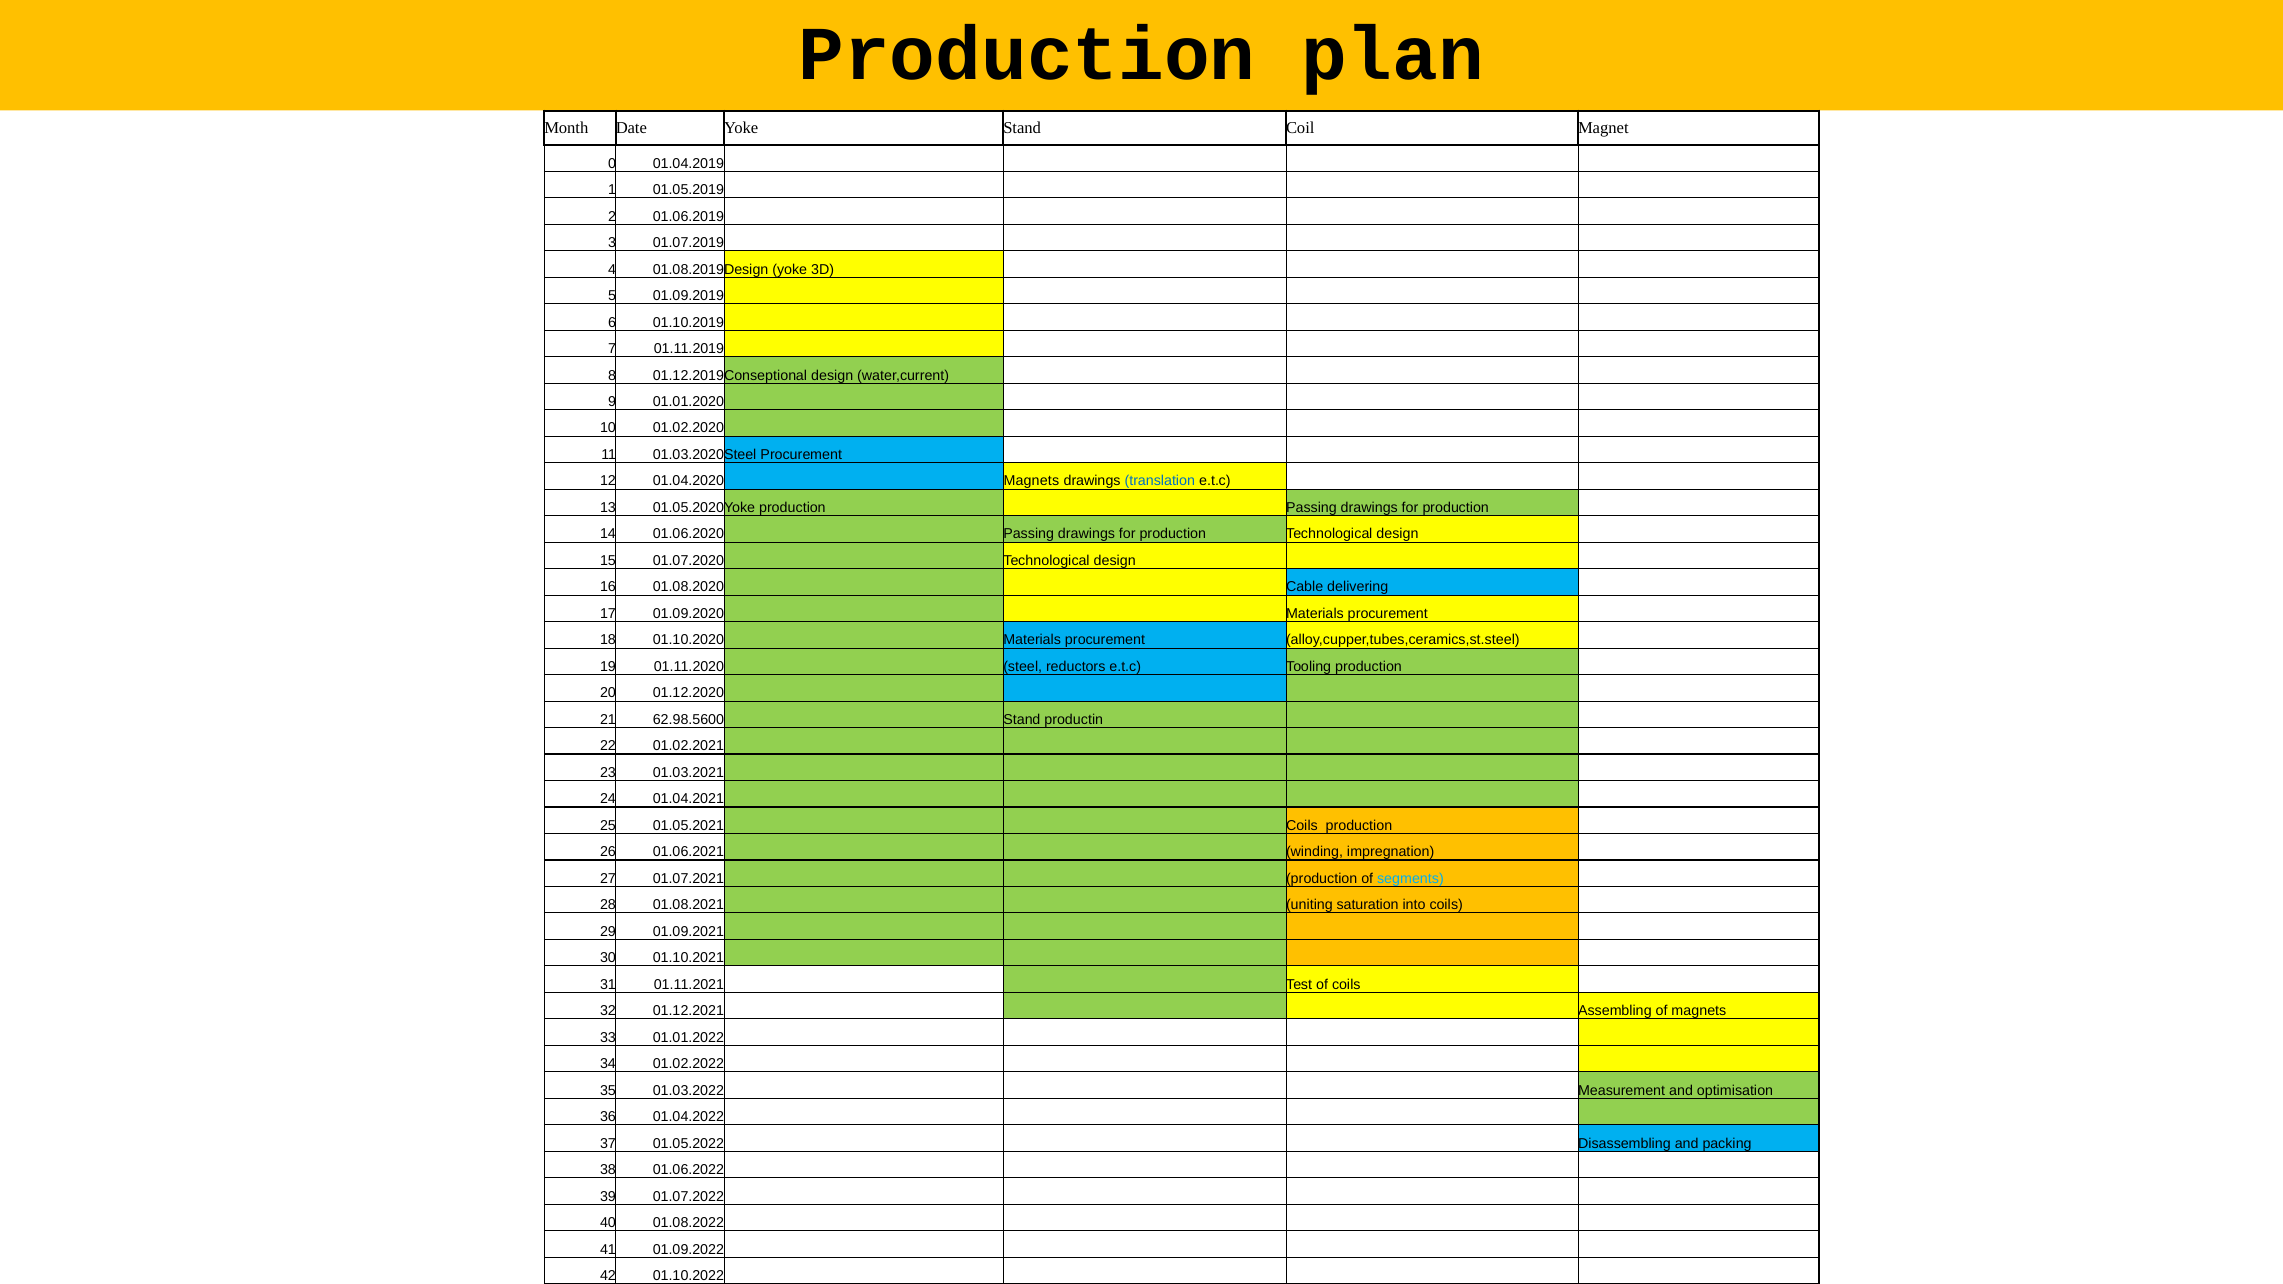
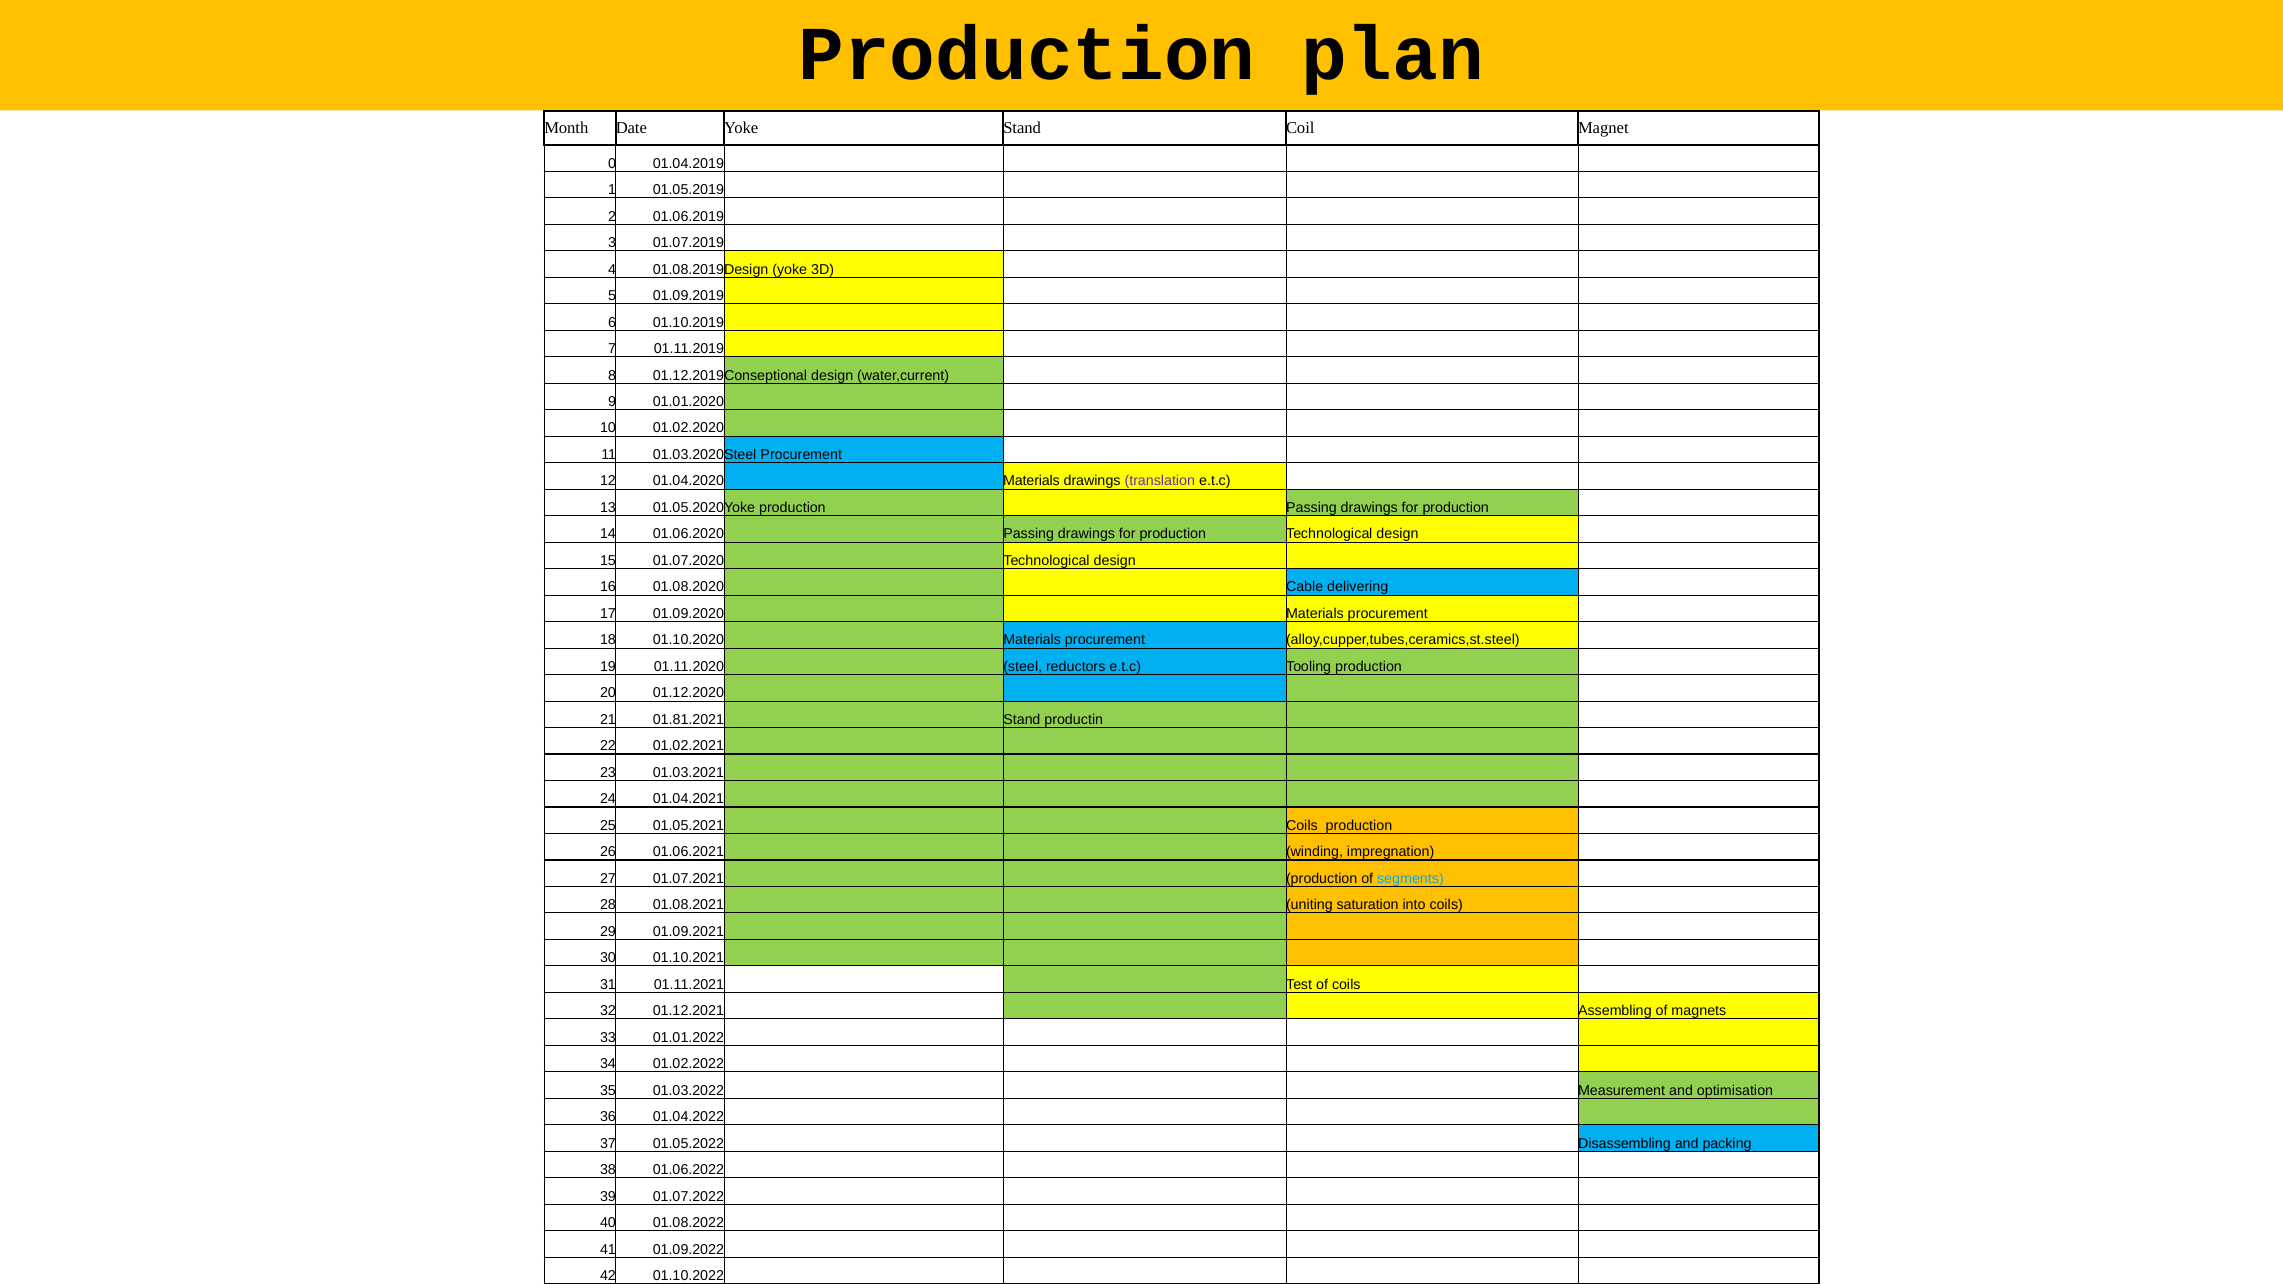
01.04.2020 Magnets: Magnets -> Materials (1031, 481)
translation colour: blue -> purple (1160, 481)
62.98.5600: 62.98.5600 -> 01.81.2021 (688, 720)
